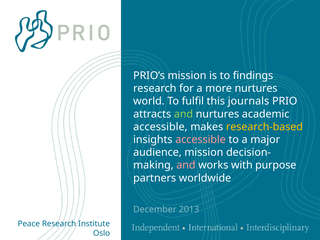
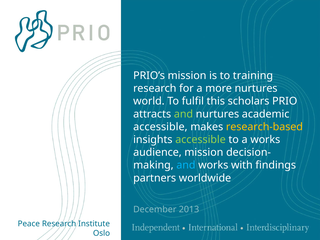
findings: findings -> training (253, 76)
journals: journals -> scholars (249, 101)
accessible colour: pink -> light green (201, 140)
a major: major -> works (265, 140)
and colour: pink -> light blue (186, 165)
purpose: purpose -> findings (276, 165)
